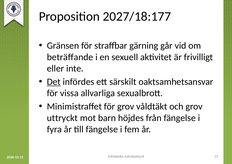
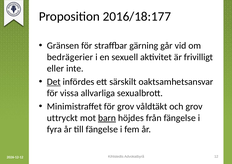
2027/18:177: 2027/18:177 -> 2016/18:177 (137, 16)
beträffande: beträffande -> bedrägerier (70, 57)
barn underline: none -> present (107, 118)
